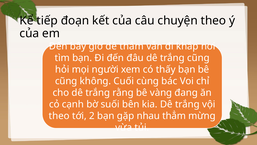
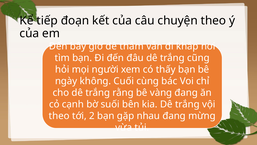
cũng: cũng -> ngày (66, 81)
nhau thẳm: thẳm -> đang (174, 116)
